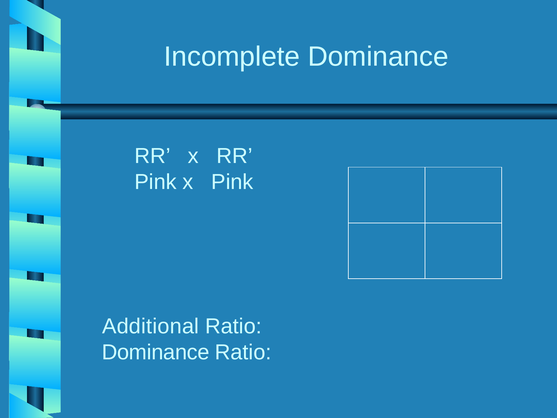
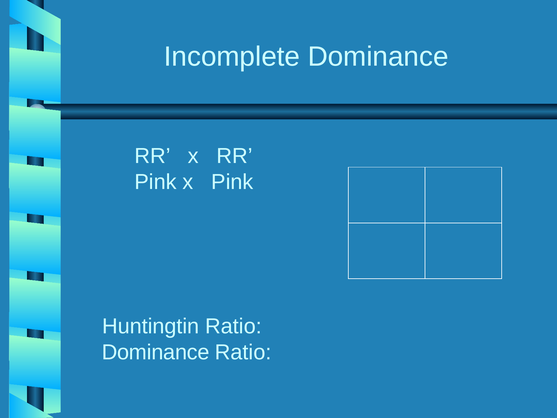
Additional: Additional -> Huntingtin (151, 326)
